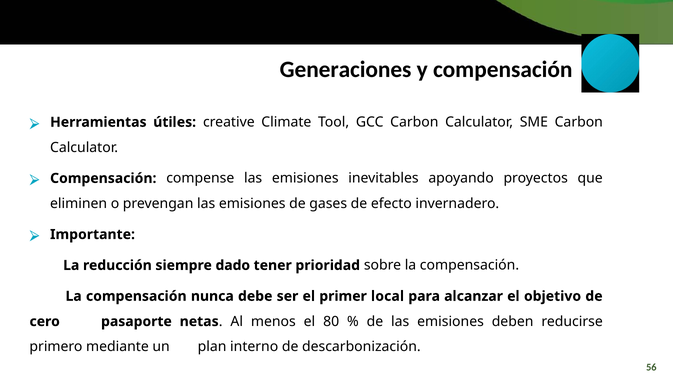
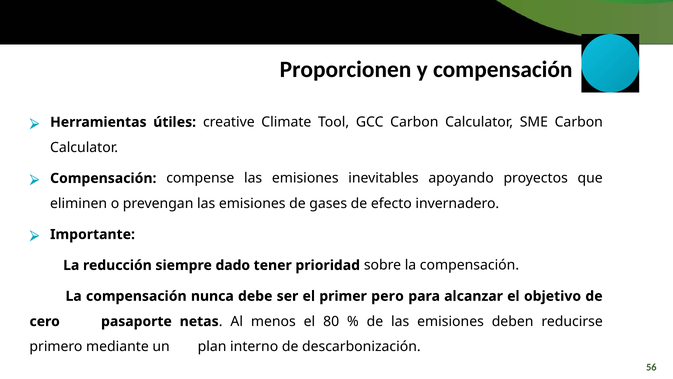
Generaciones: Generaciones -> Proporcionen (346, 70)
local: local -> pero (388, 296)
